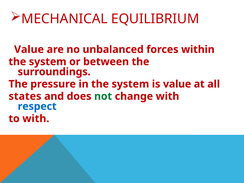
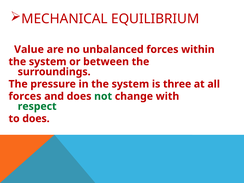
is value: value -> three (177, 84)
states: states -> forces (25, 96)
respect colour: blue -> green (37, 106)
to with: with -> does (36, 119)
